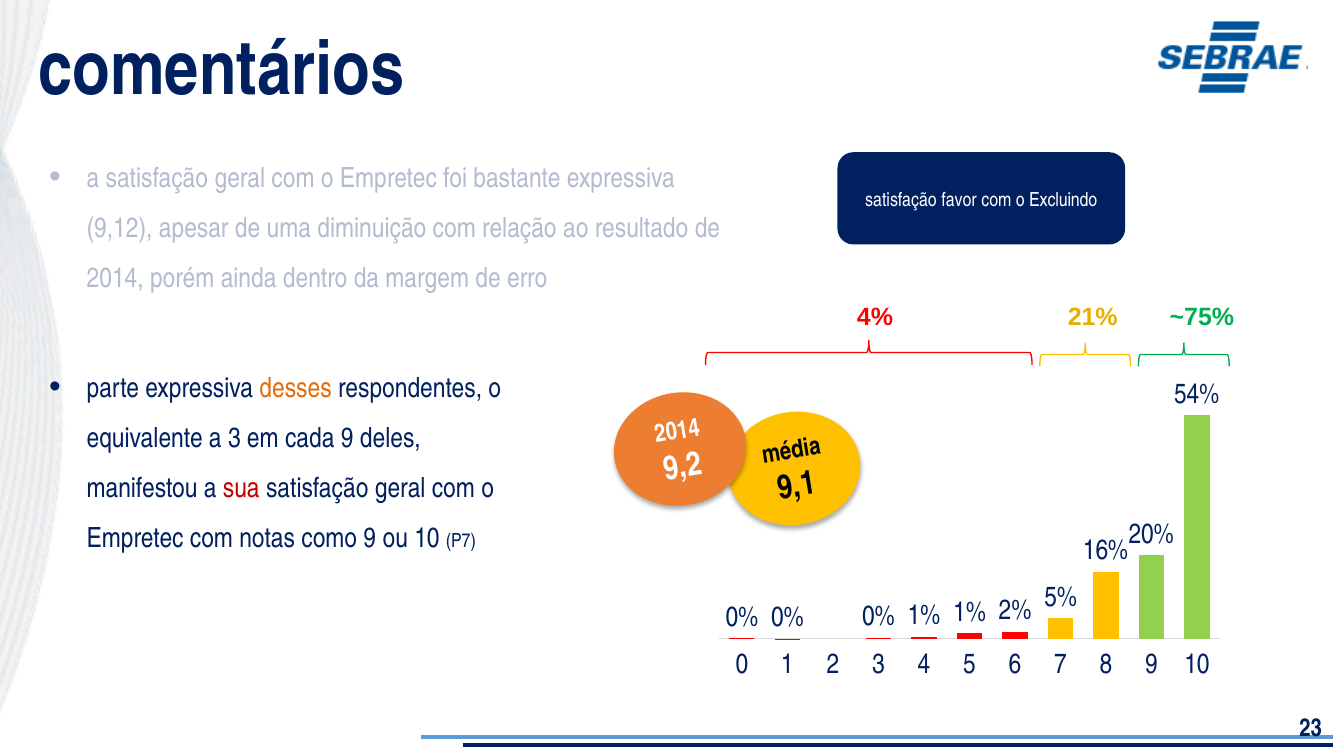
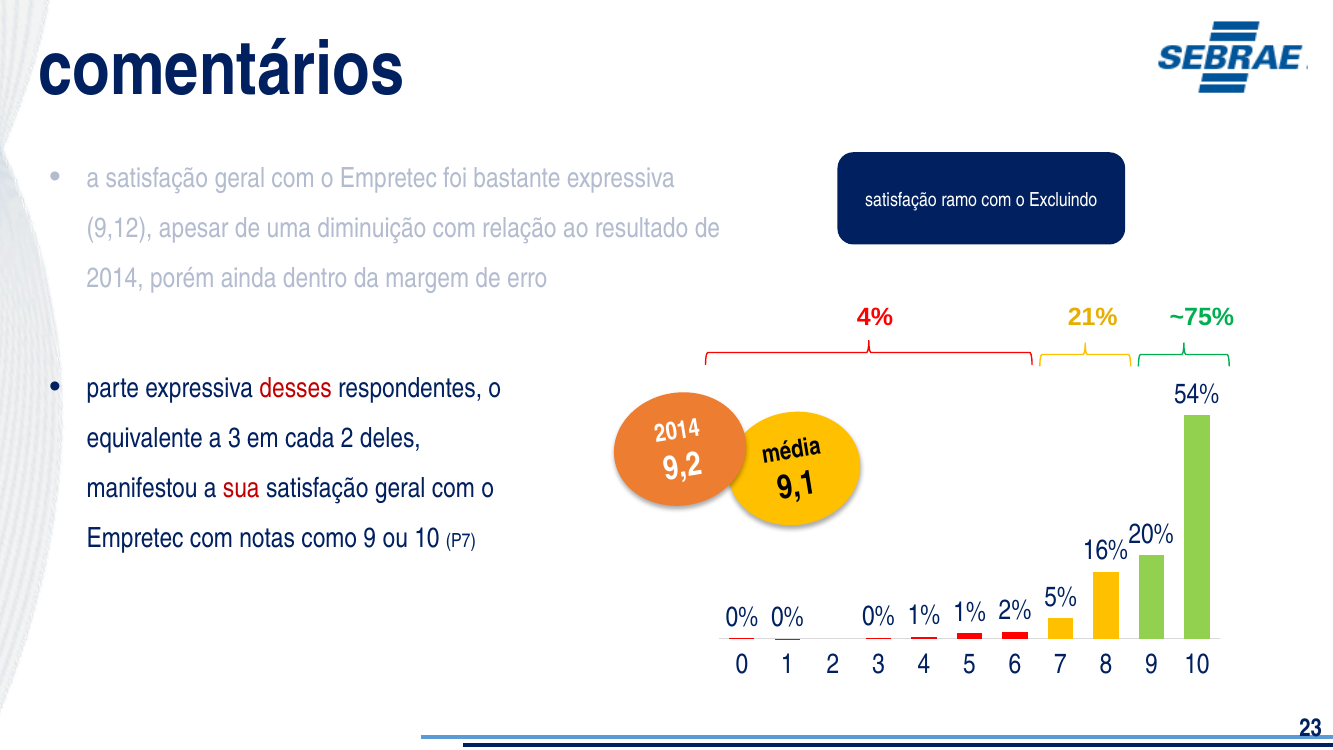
favor: favor -> ramo (959, 200)
desses colour: orange -> red (296, 388)
cada 9: 9 -> 2 (347, 438)
